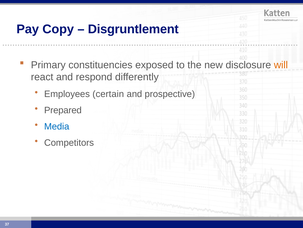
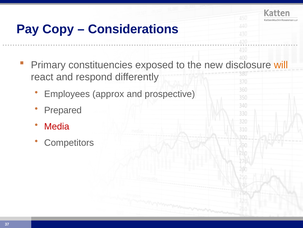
Disgruntlement: Disgruntlement -> Considerations (133, 29)
certain: certain -> approx (108, 94)
Media colour: blue -> red (57, 126)
